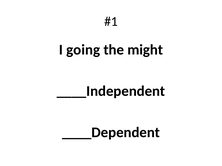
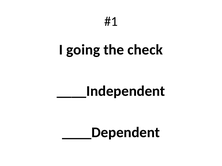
might: might -> check (145, 50)
